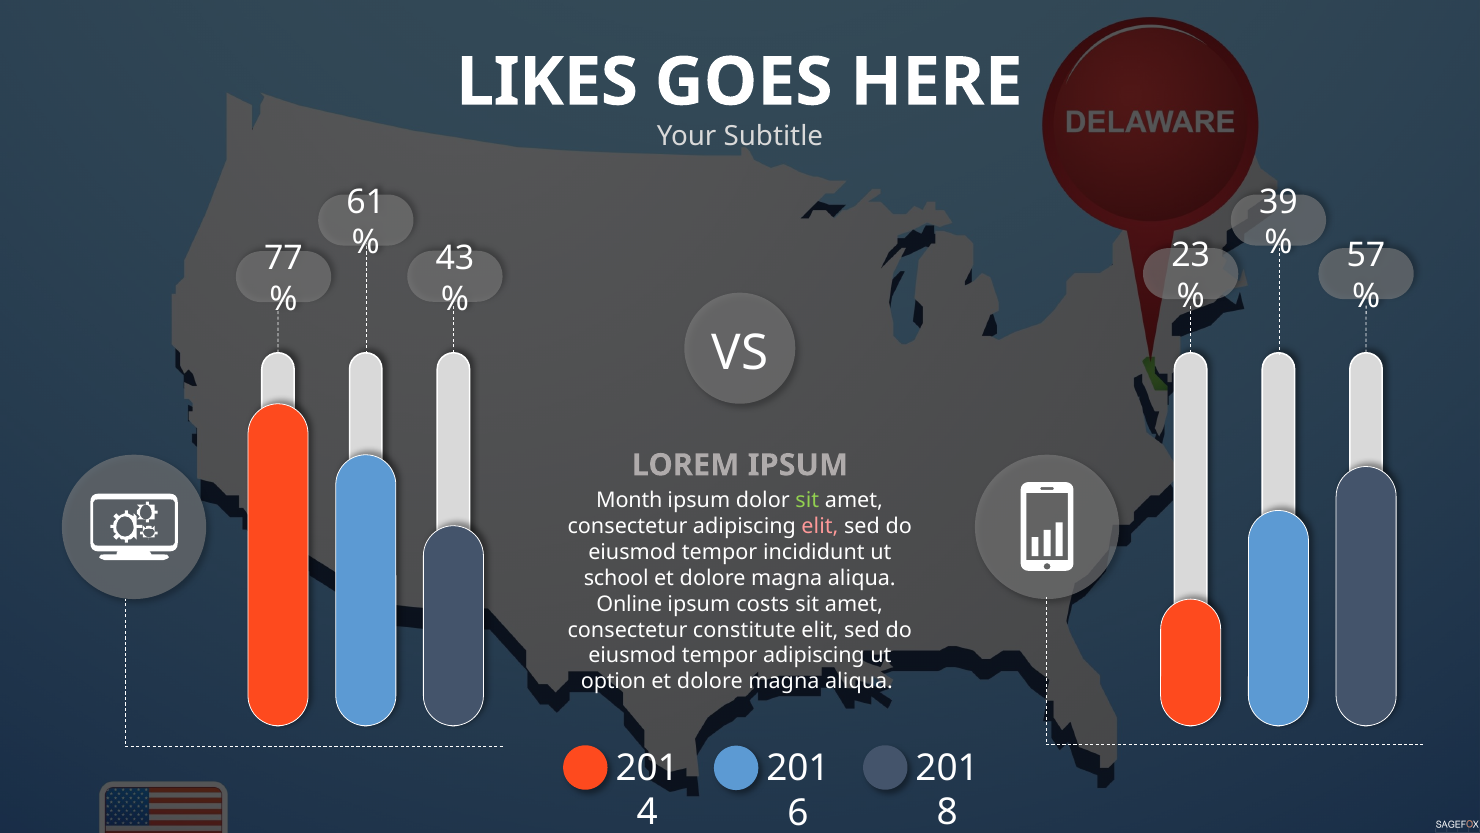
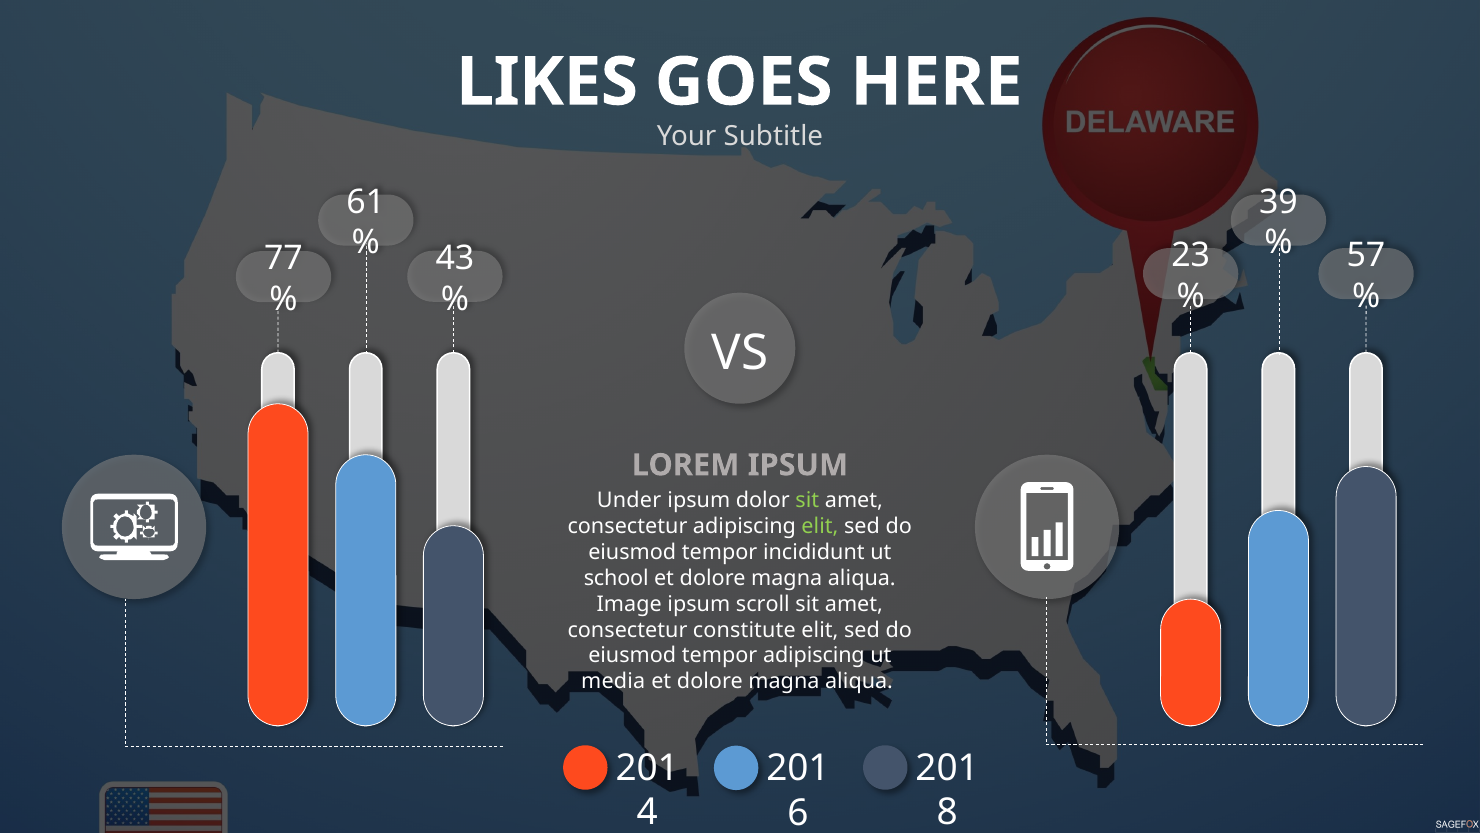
Month: Month -> Under (629, 500)
elit colour: pink -> light green (820, 526)
Online: Online -> Image (629, 604)
costs: costs -> scroll (763, 604)
option: option -> media (613, 681)
